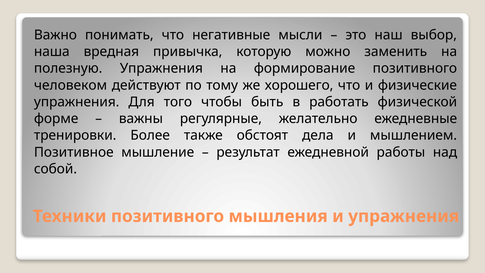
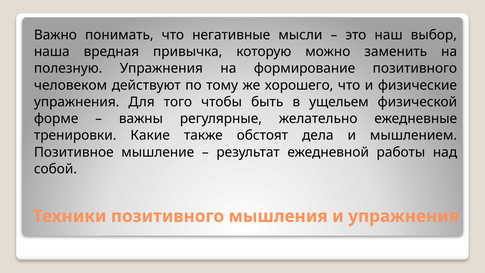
работать: работать -> ущельем (339, 102)
Более: Более -> Какие (150, 135)
